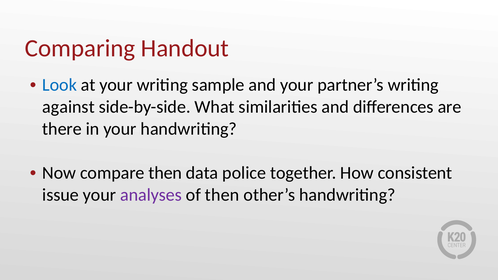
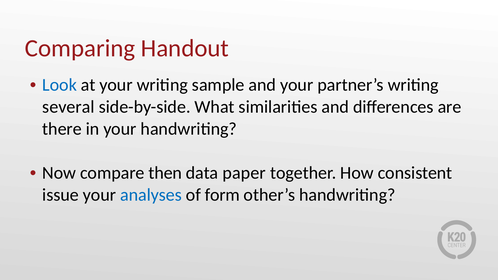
against: against -> several (68, 107)
police: police -> paper (244, 173)
analyses colour: purple -> blue (151, 195)
of then: then -> form (222, 195)
